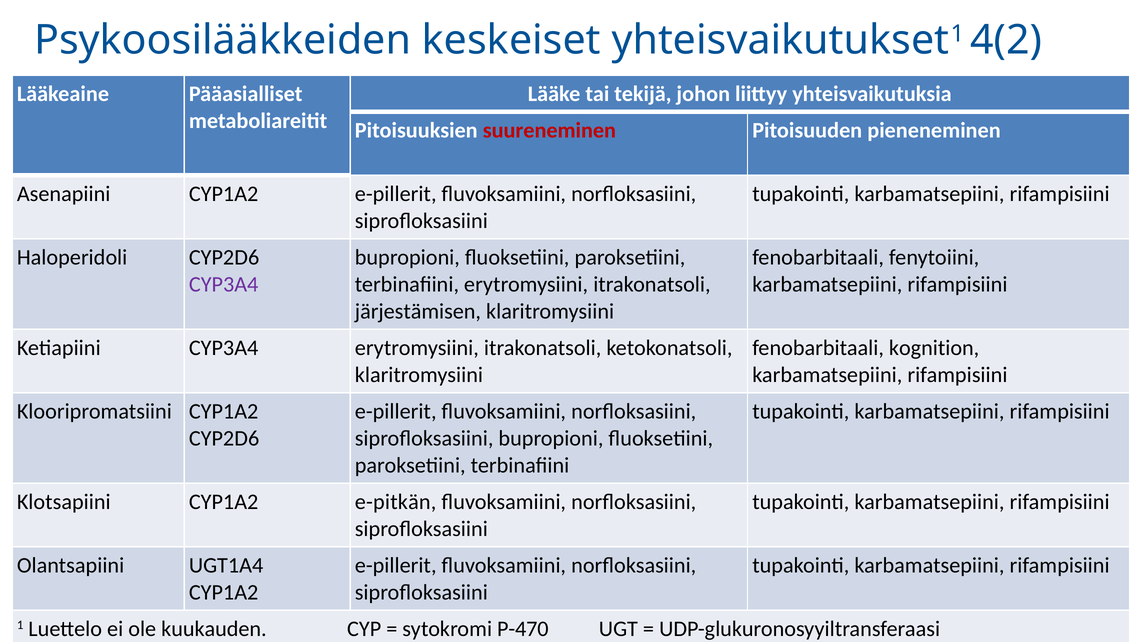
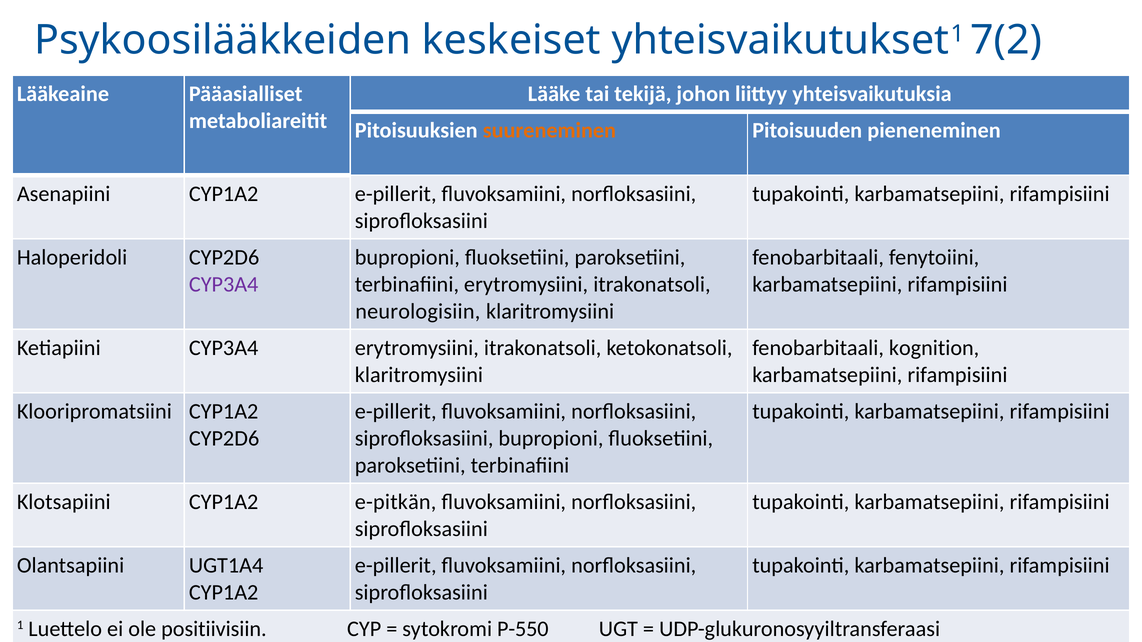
4(2: 4(2 -> 7(2 (1006, 40)
suureneminen colour: red -> orange (549, 130)
järjestämisen: järjestämisen -> neurologisiin (418, 311)
kuukauden: kuukauden -> positiivisiin (214, 629)
P-470: P-470 -> P-550 (523, 629)
